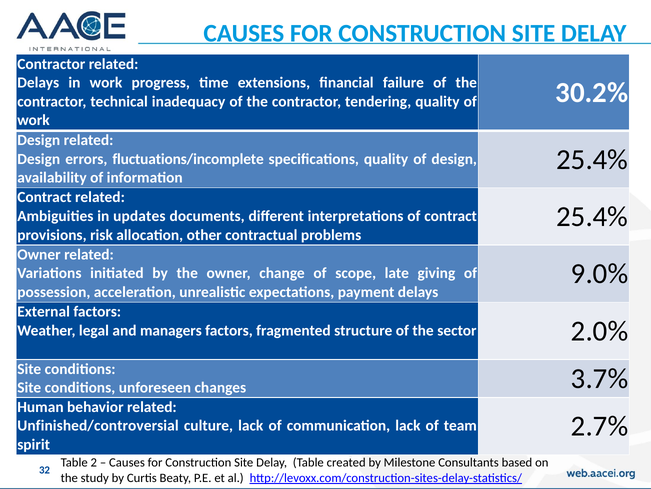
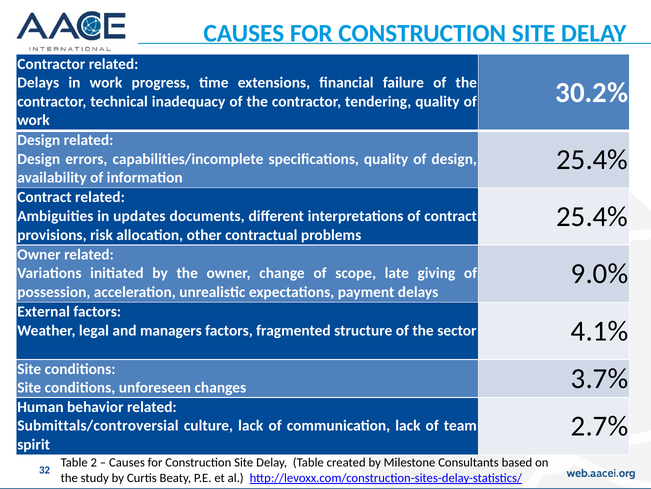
fluctuations/incomplete: fluctuations/incomplete -> capabilities/incomplete (188, 159)
2.0%: 2.0% -> 4.1% (600, 331)
Unfinished/controversial: Unfinished/controversial -> Submittals/controversial (98, 425)
